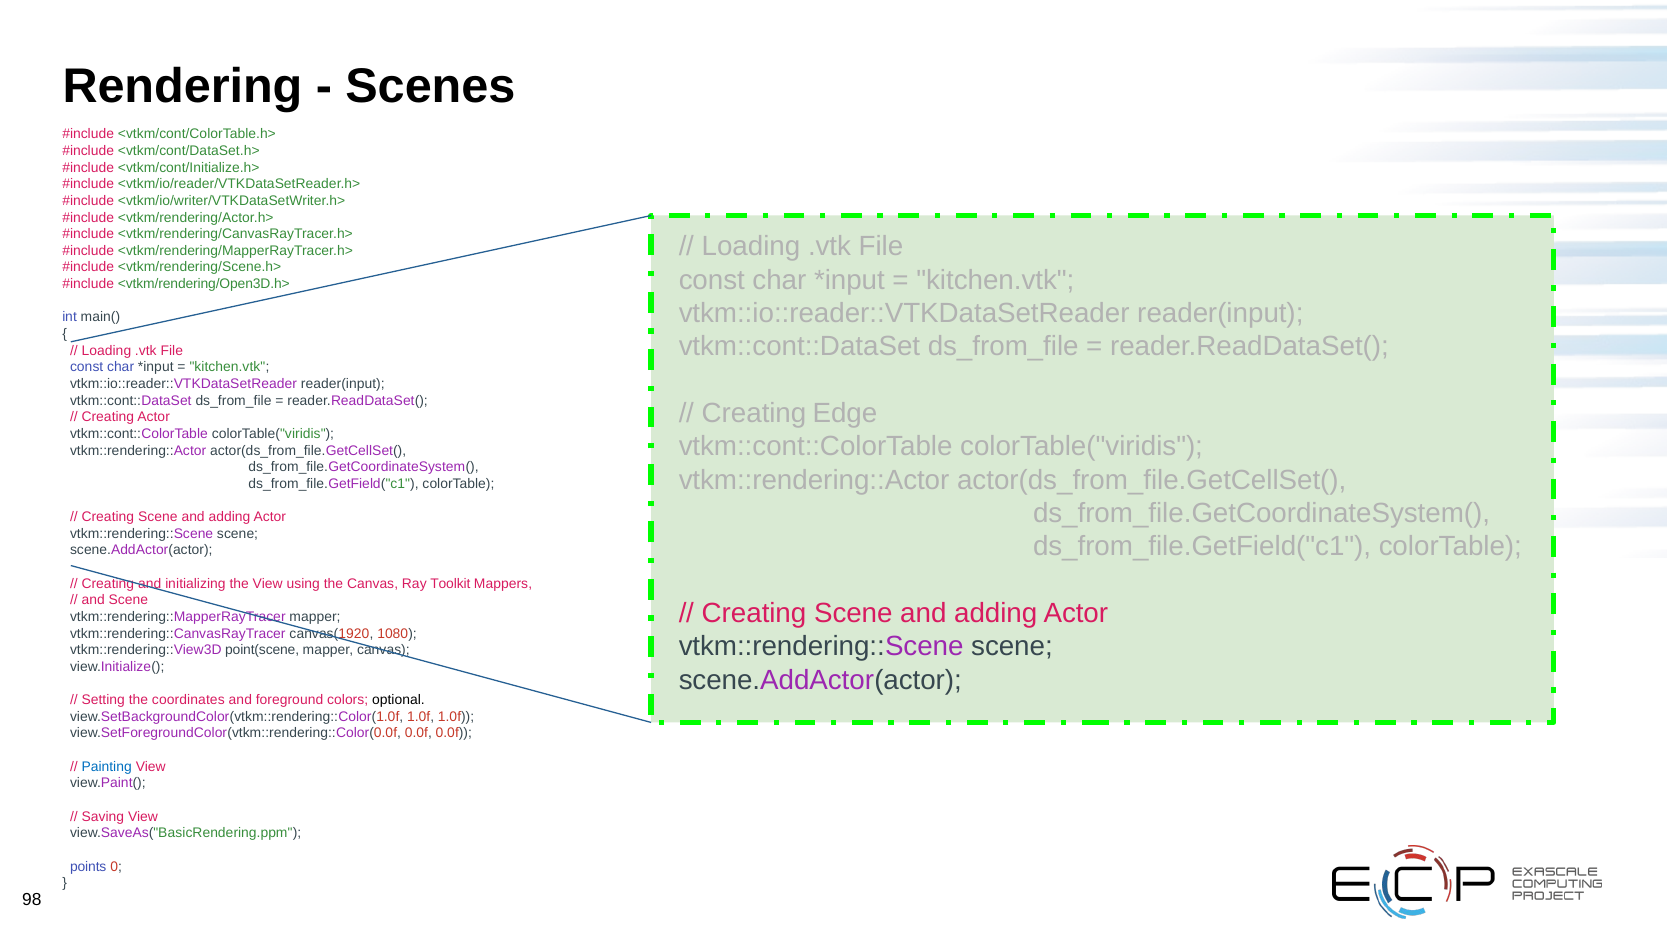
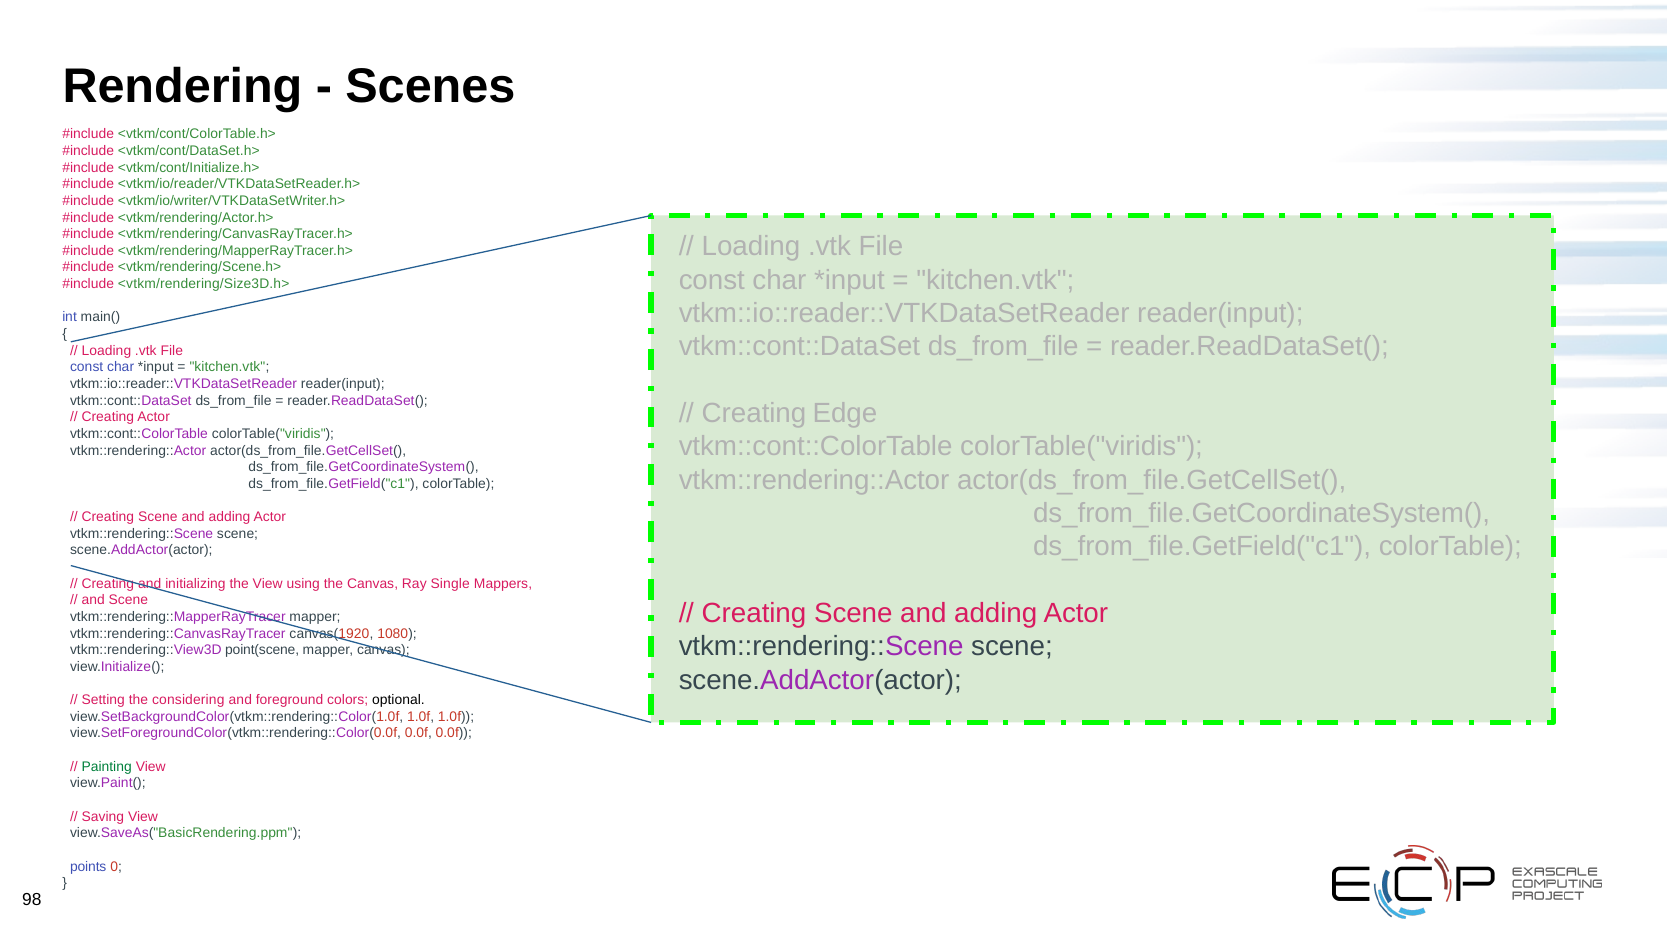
<vtkm/rendering/Open3D.h>: <vtkm/rendering/Open3D.h> -> <vtkm/rendering/Size3D.h> (204, 284)
Toolkit: Toolkit -> Single (450, 584)
coordinates: coordinates -> considering (188, 700)
Painting colour: blue -> green (107, 767)
